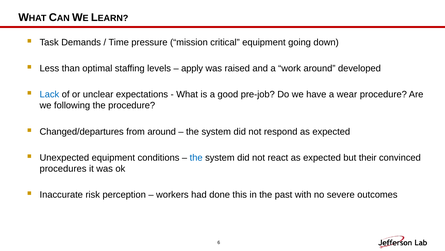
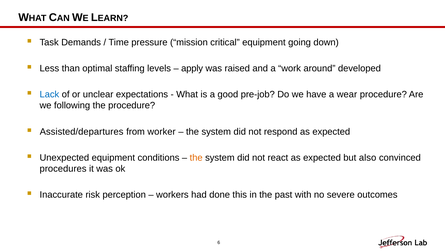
Changed/departures: Changed/departures -> Assisted/departures (82, 131)
from around: around -> worker (162, 131)
the colour: blue -> orange (196, 157)
their: their -> also (368, 157)
